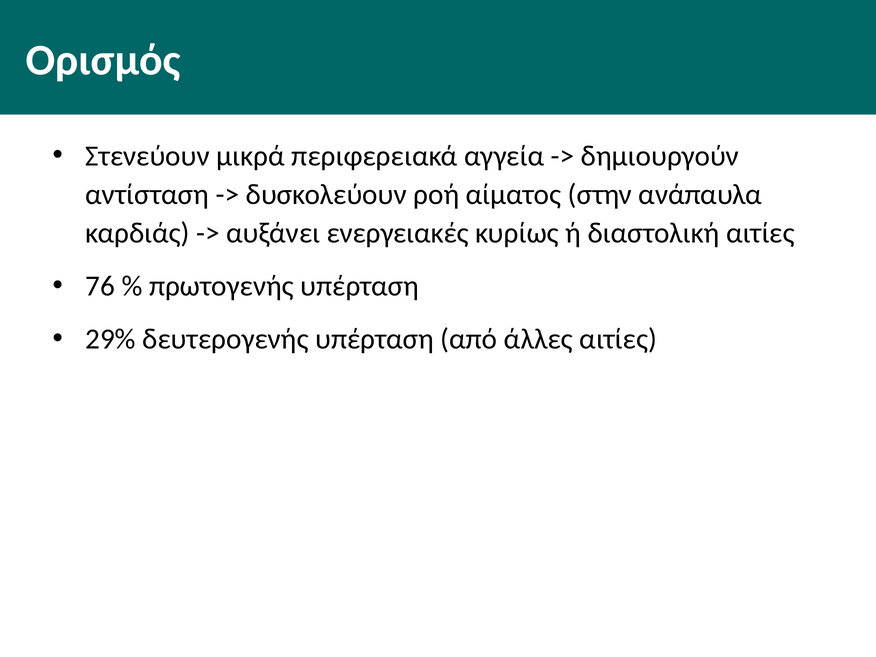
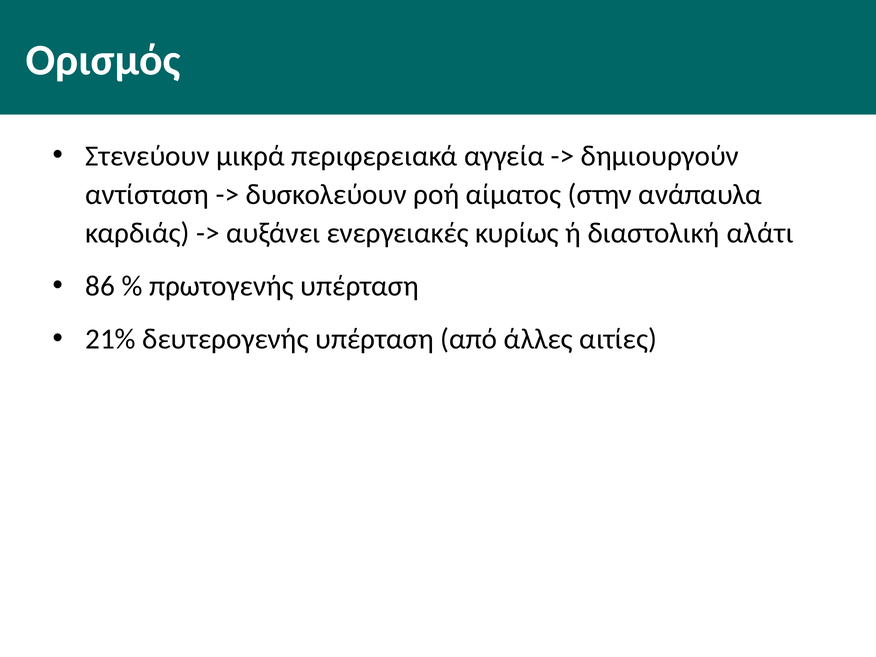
διαστολική αιτίες: αιτίες -> αλάτι (760, 233)
76: 76 -> 86 (100, 286)
29%: 29% -> 21% (111, 339)
